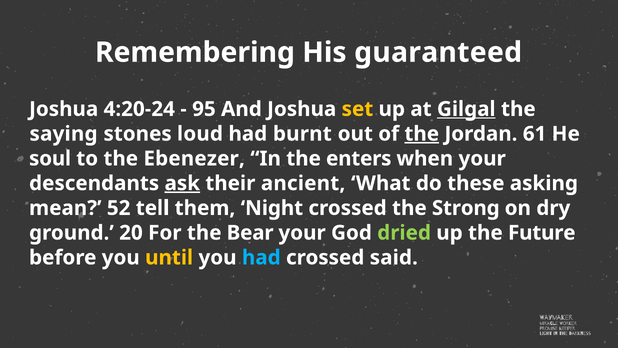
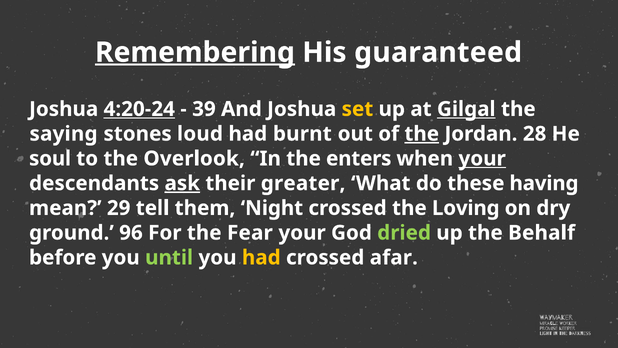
Remembering underline: none -> present (195, 52)
4:20-24 underline: none -> present (139, 109)
95: 95 -> 39 (204, 109)
61: 61 -> 28 (535, 134)
Ebenezer: Ebenezer -> Overlook (194, 158)
your underline: none -> present (482, 158)
ancient: ancient -> greater (303, 183)
asking: asking -> having (544, 183)
52: 52 -> 29 (119, 208)
Strong: Strong -> Loving (466, 208)
20: 20 -> 96 (131, 233)
Bear: Bear -> Fear (250, 233)
Future: Future -> Behalf (542, 233)
until colour: yellow -> light green (169, 257)
had colour: light blue -> yellow (261, 257)
said: said -> afar (394, 257)
